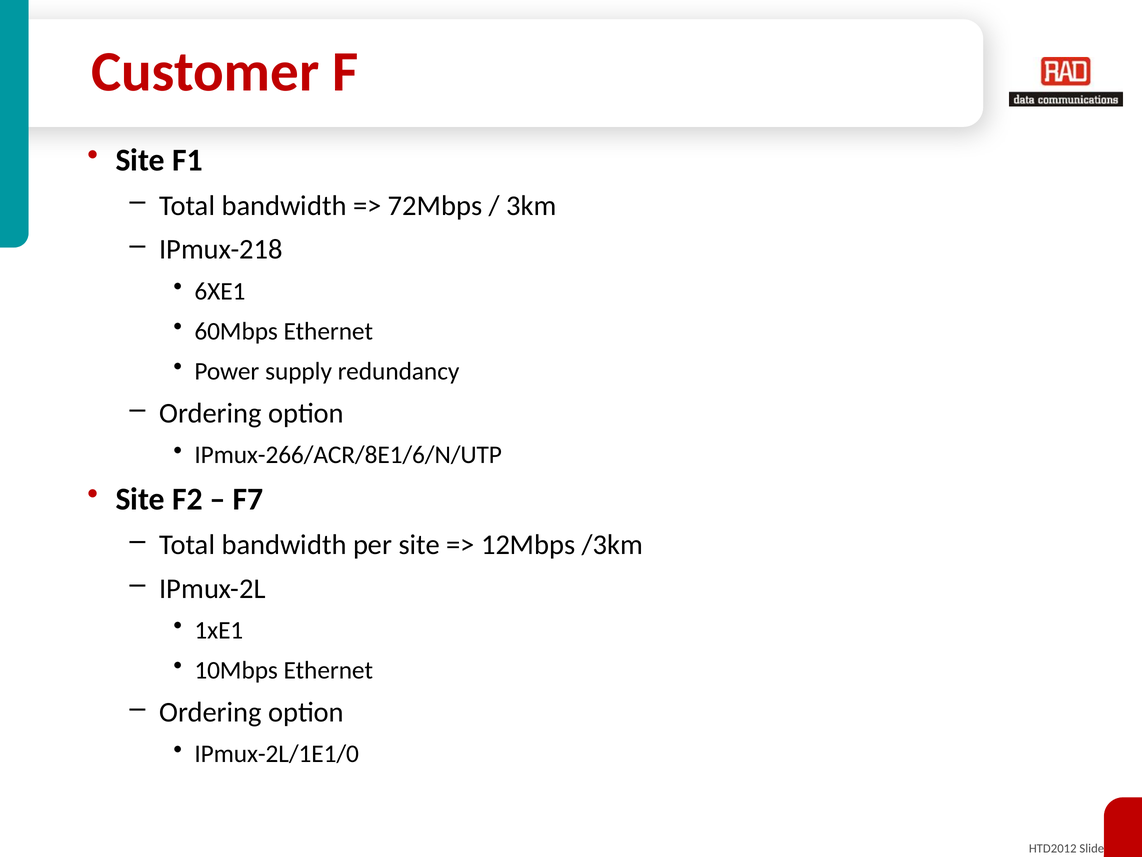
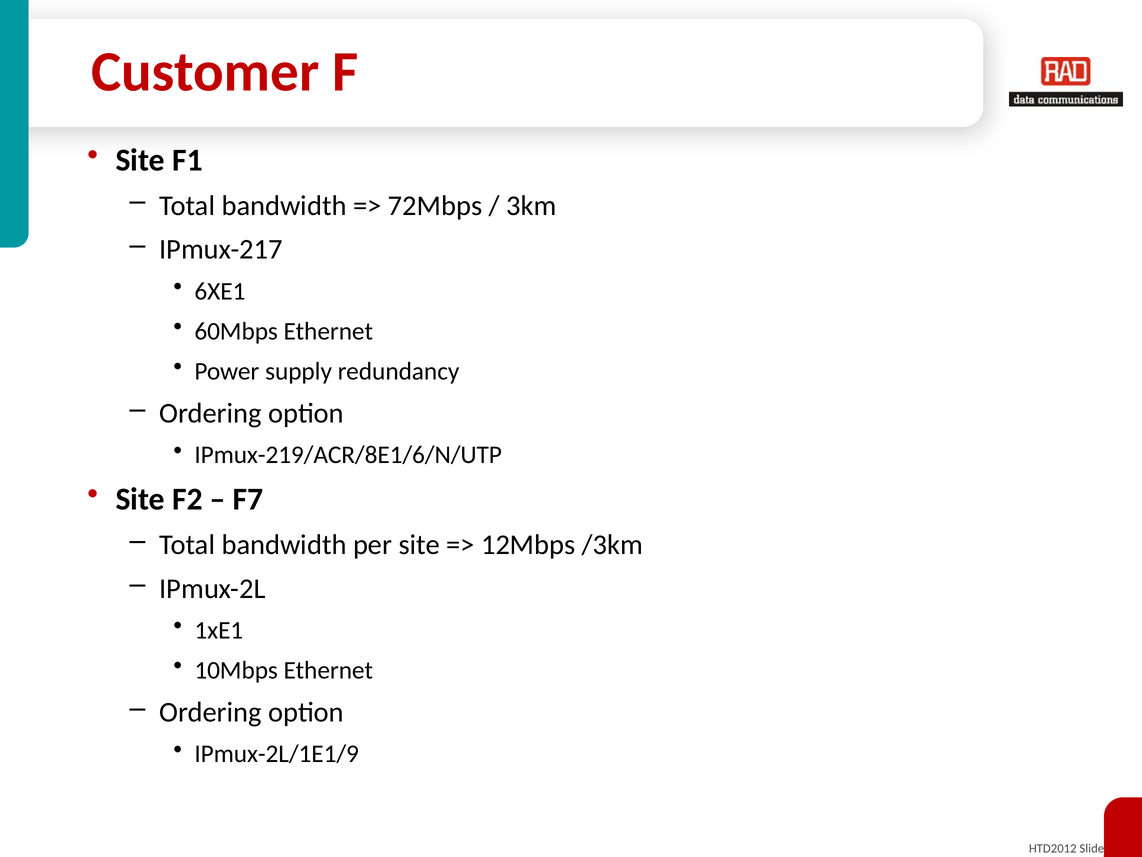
IPmux-218: IPmux-218 -> IPmux-217 (221, 249)
IPmux-266/ACR/8E1/6/N/UTP: IPmux-266/ACR/8E1/6/N/UTP -> IPmux-219/ACR/8E1/6/N/UTP (348, 455)
IPmux-2L/1E1/0: IPmux-2L/1E1/0 -> IPmux-2L/1E1/9 (277, 754)
